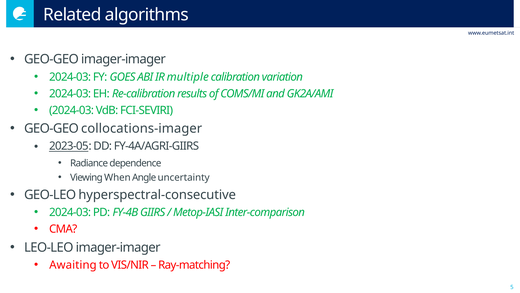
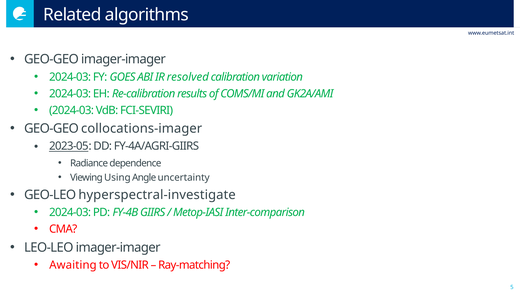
multiple: multiple -> resolved (188, 77)
When: When -> Using (117, 177)
hyperspectral-consecutive: hyperspectral-consecutive -> hyperspectral-investigate (157, 195)
